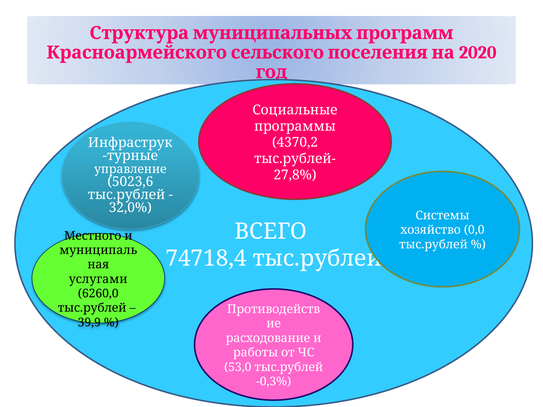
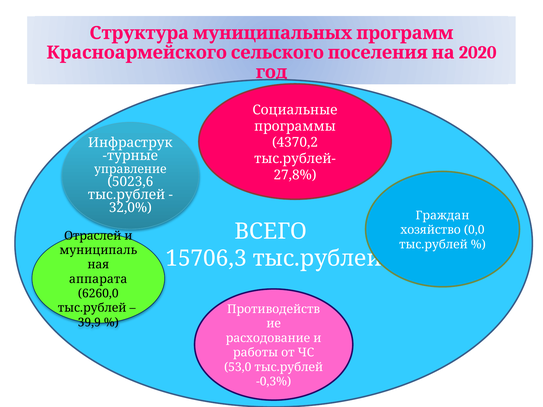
Системы: Системы -> Граждан (442, 216)
Местного: Местного -> Отраслей (93, 236)
74718,4: 74718,4 -> 15706,3 (206, 259)
услугами: услугами -> аппарата (98, 279)
